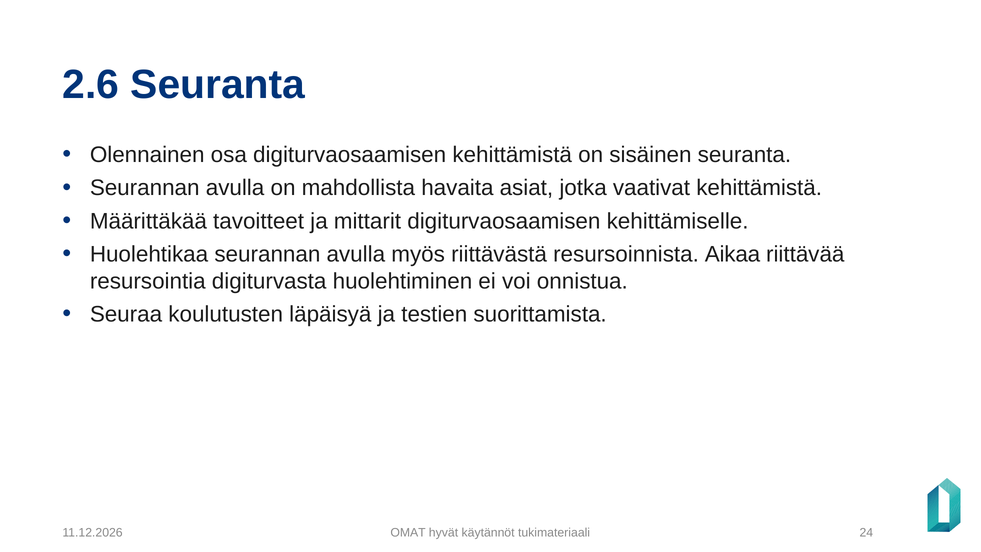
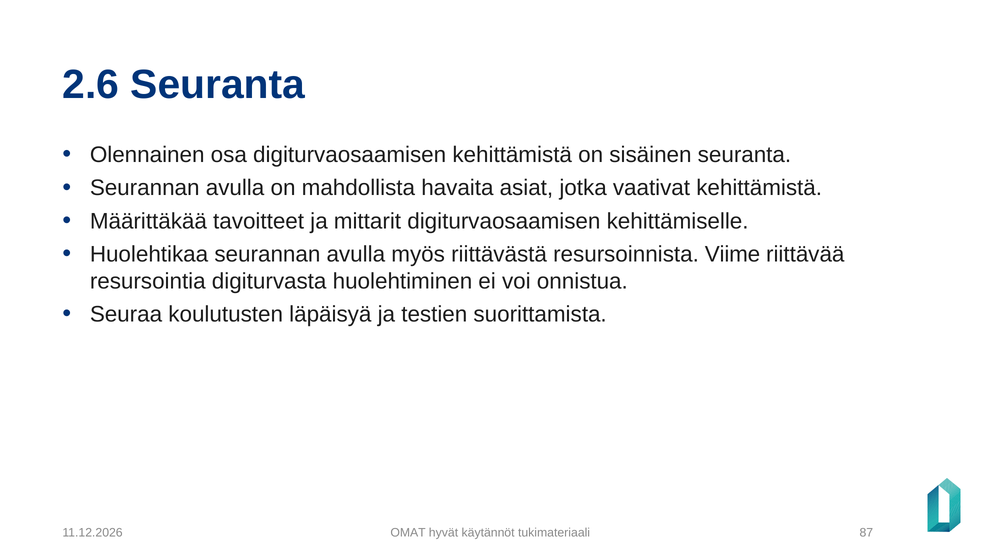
Aikaa: Aikaa -> Viime (733, 254)
24: 24 -> 87 (866, 532)
